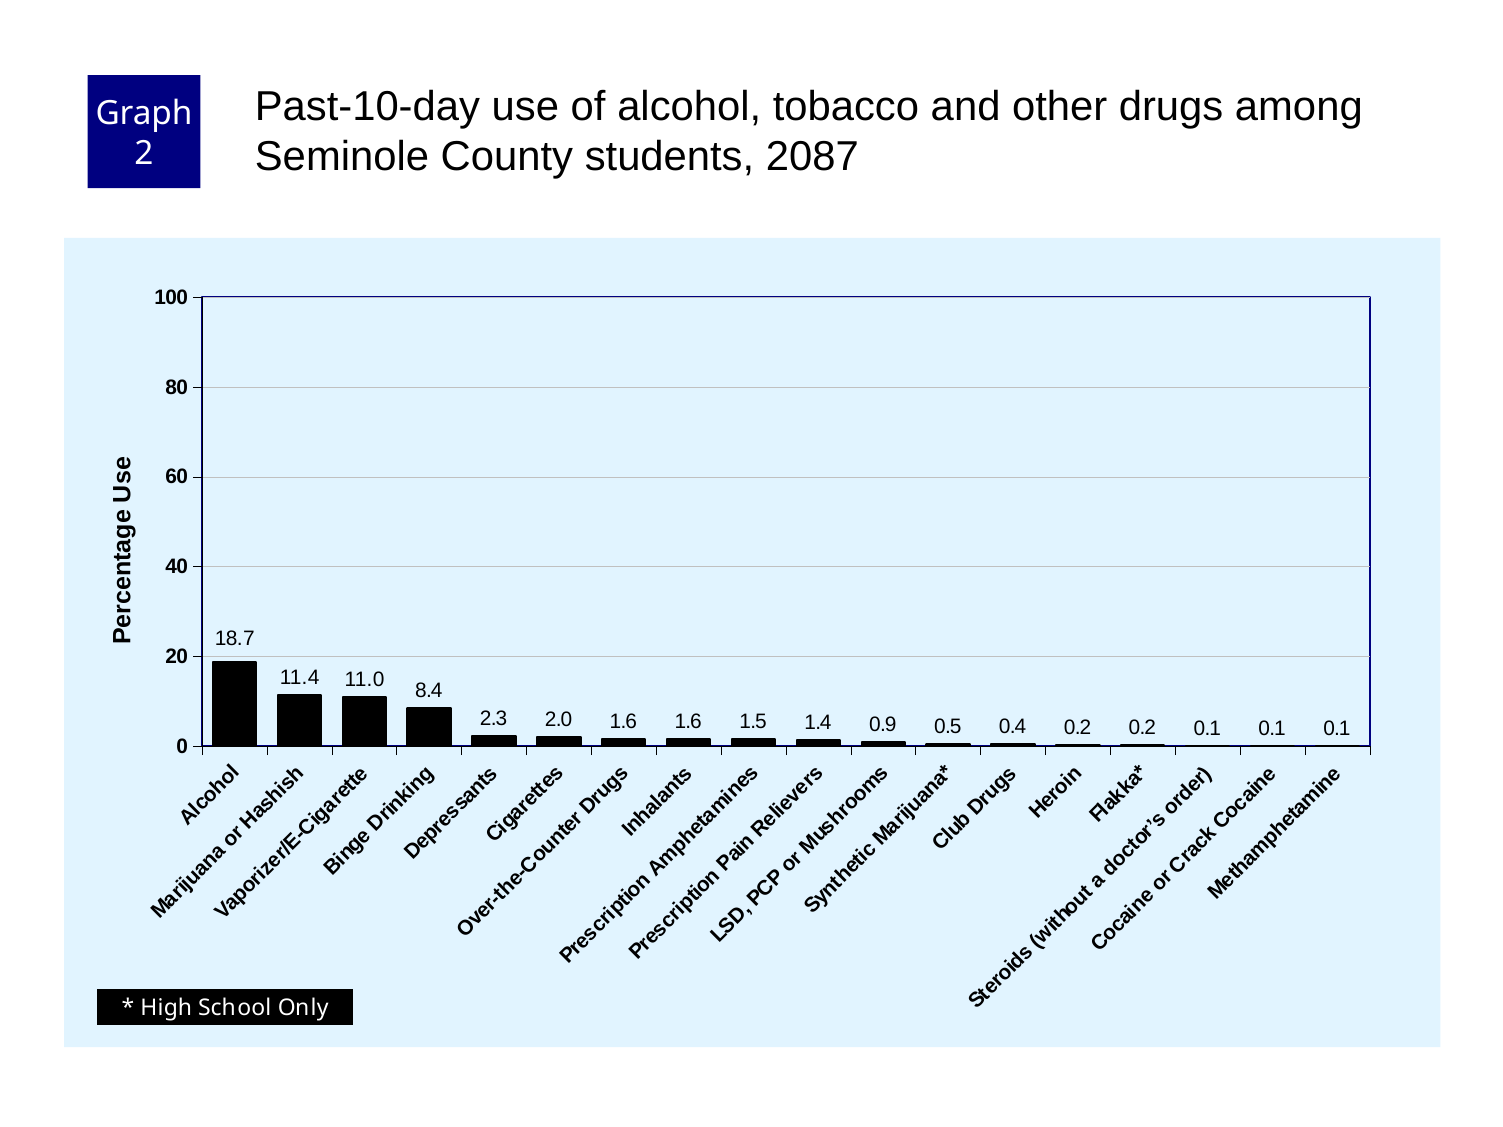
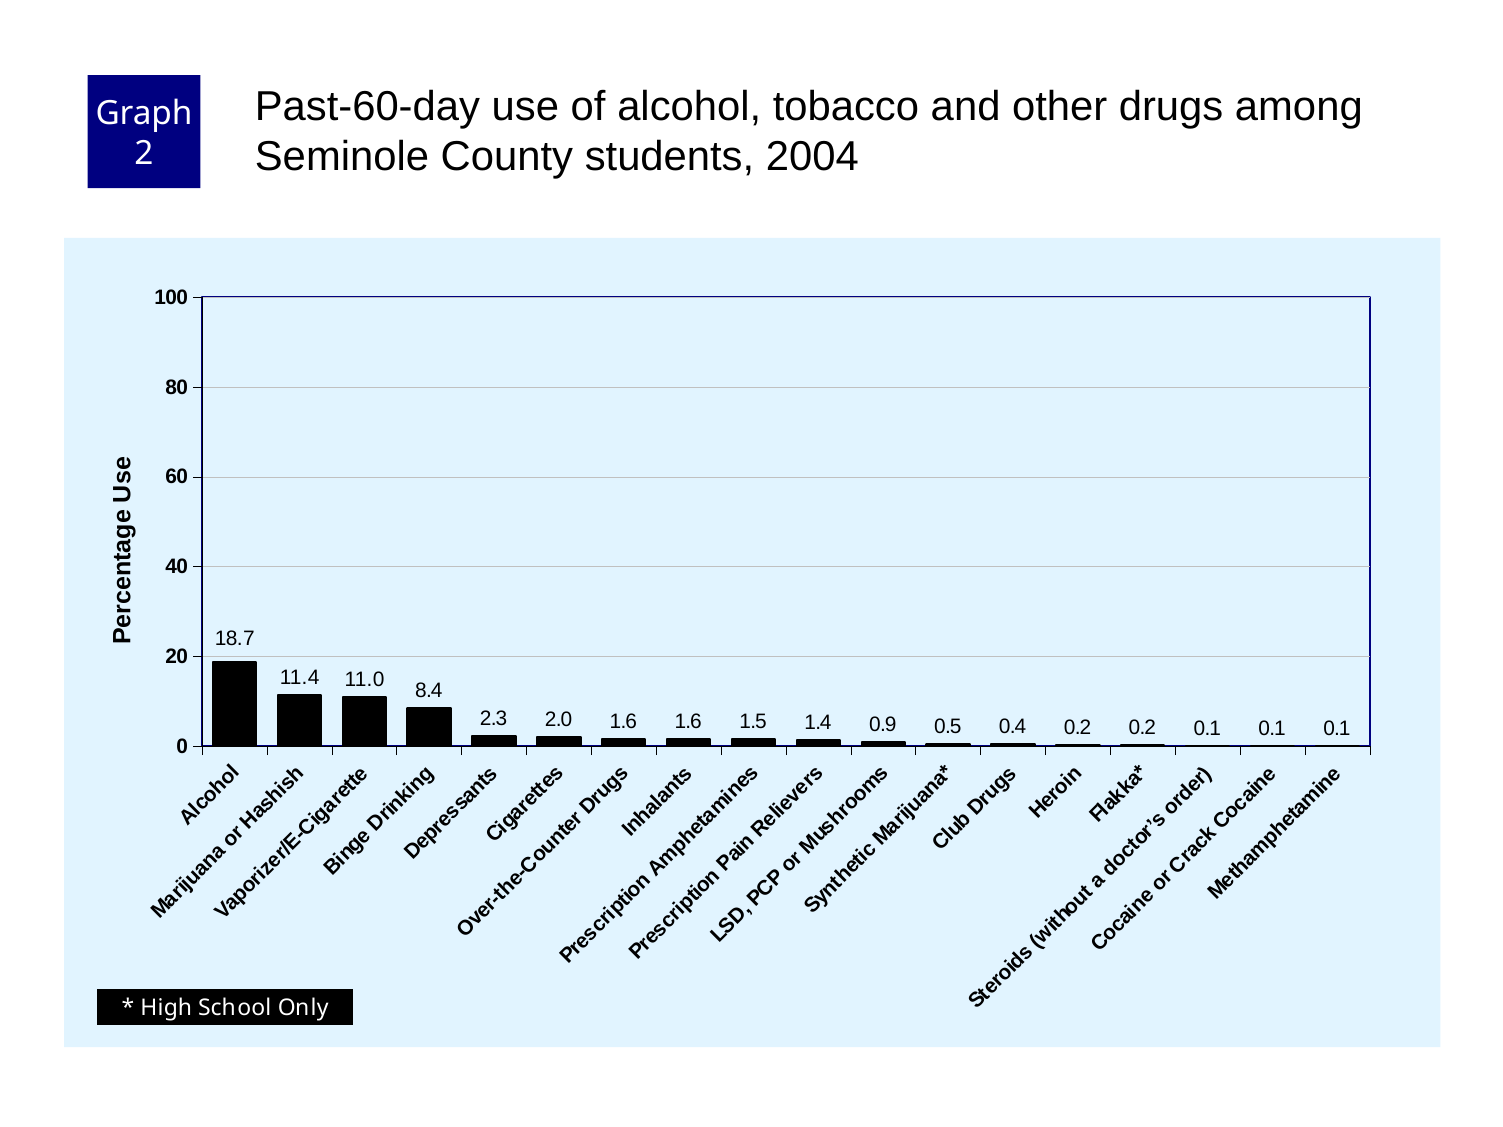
Past-10-day: Past-10-day -> Past-60-day (367, 107)
2087: 2087 -> 2004 (812, 157)
